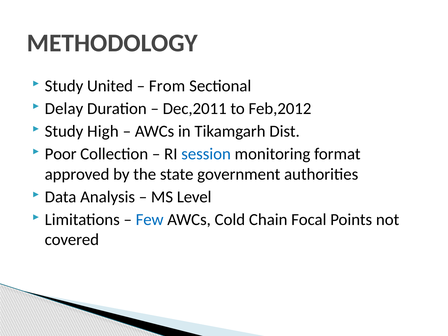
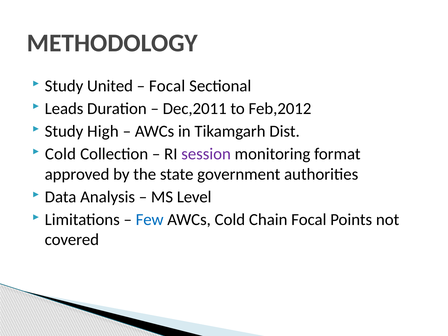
From: From -> Focal (167, 86)
Delay: Delay -> Leads (64, 109)
Poor: Poor -> Cold (60, 154)
session colour: blue -> purple (206, 154)
